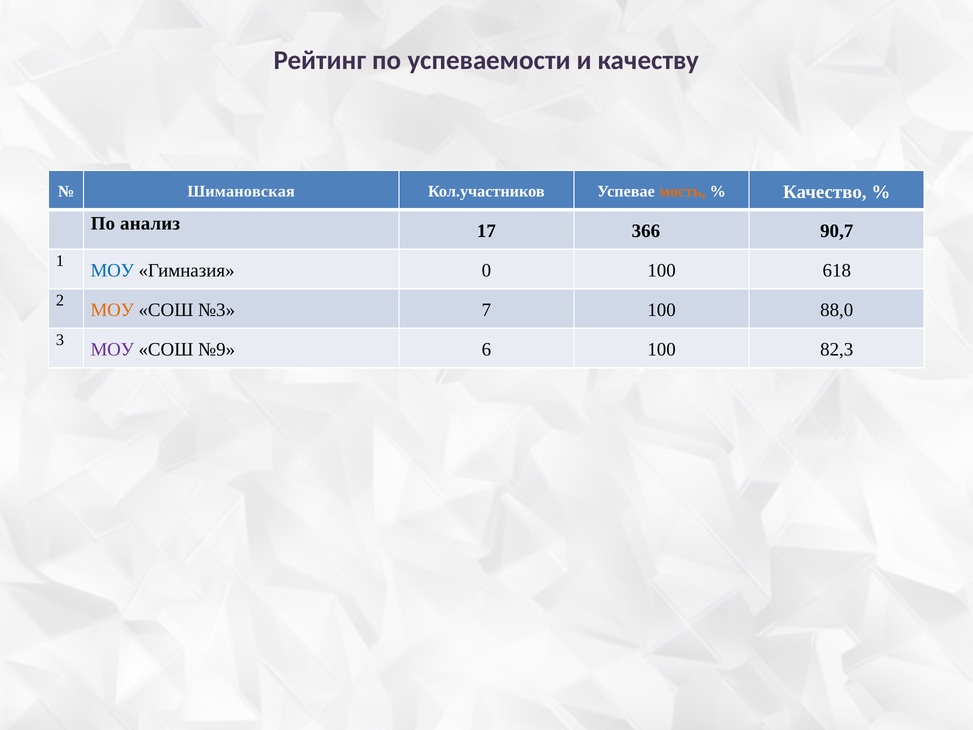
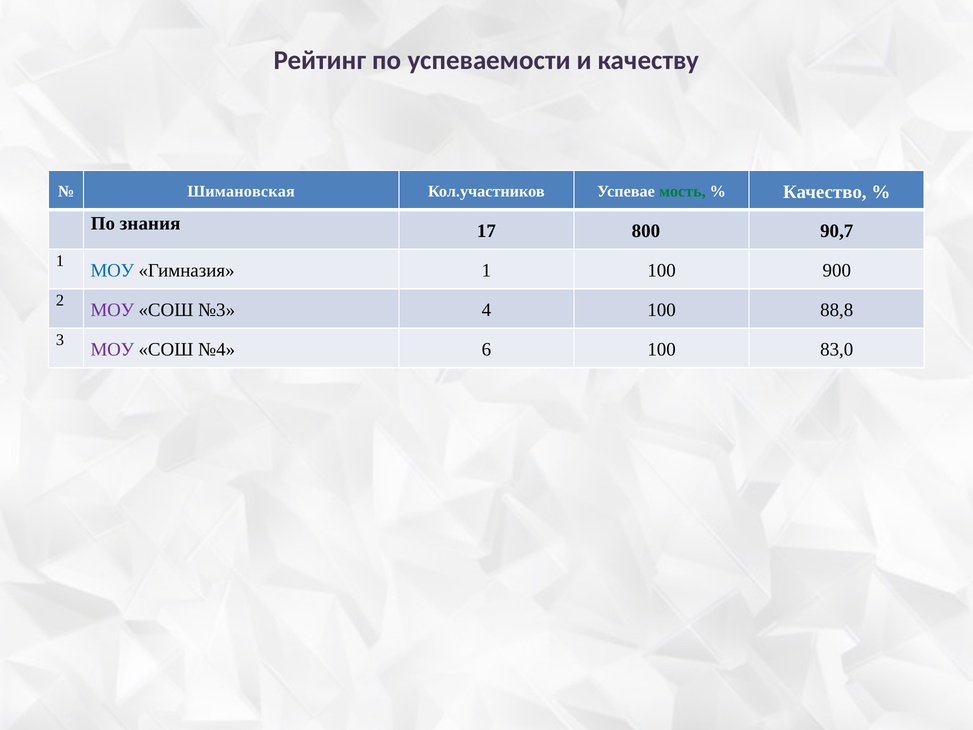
мость colour: orange -> green (682, 191)
анализ: анализ -> знания (150, 223)
366: 366 -> 800 (646, 231)
Гимназия 0: 0 -> 1 (486, 271)
618: 618 -> 900 (837, 271)
МОУ colour: orange -> purple (112, 310)
7: 7 -> 4 (486, 310)
88,0: 88,0 -> 88,8 (837, 310)
№9: №9 -> №4 (217, 350)
82,3: 82,3 -> 83,0 (837, 350)
